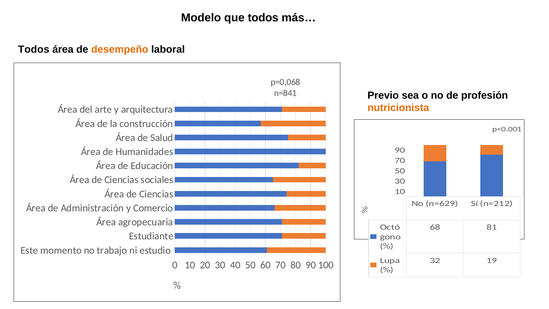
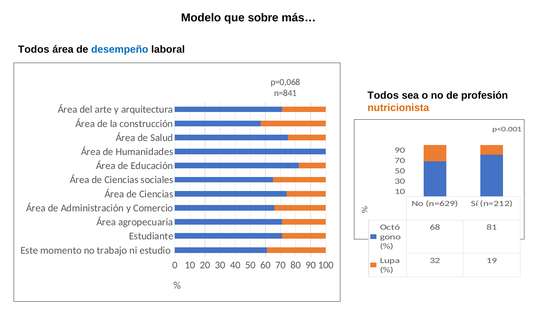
que todos: todos -> sobre (263, 18)
desempeño colour: orange -> blue (120, 49)
Previo: Previo -> Todos (383, 95)
